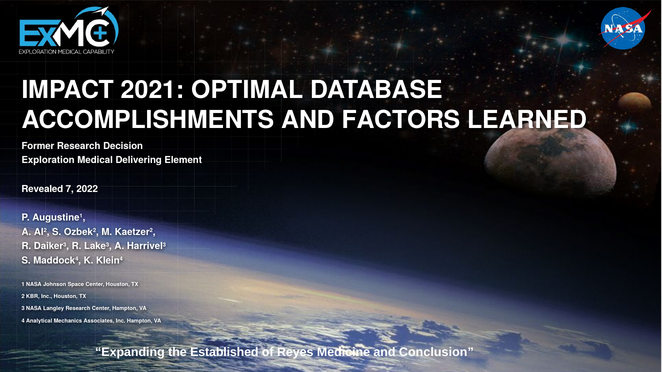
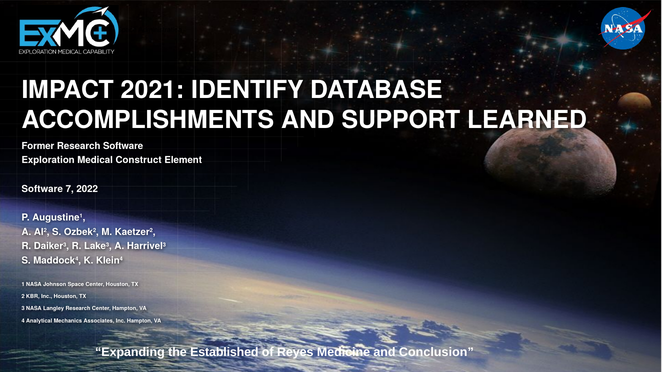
OPTIMAL: OPTIMAL -> IDENTIFY (247, 90)
FACTORS: FACTORS -> SUPPORT (401, 120)
Research Decision: Decision -> Software (123, 146)
Delivering: Delivering -> Construct (139, 160)
Revealed: Revealed -> Software (42, 189)
